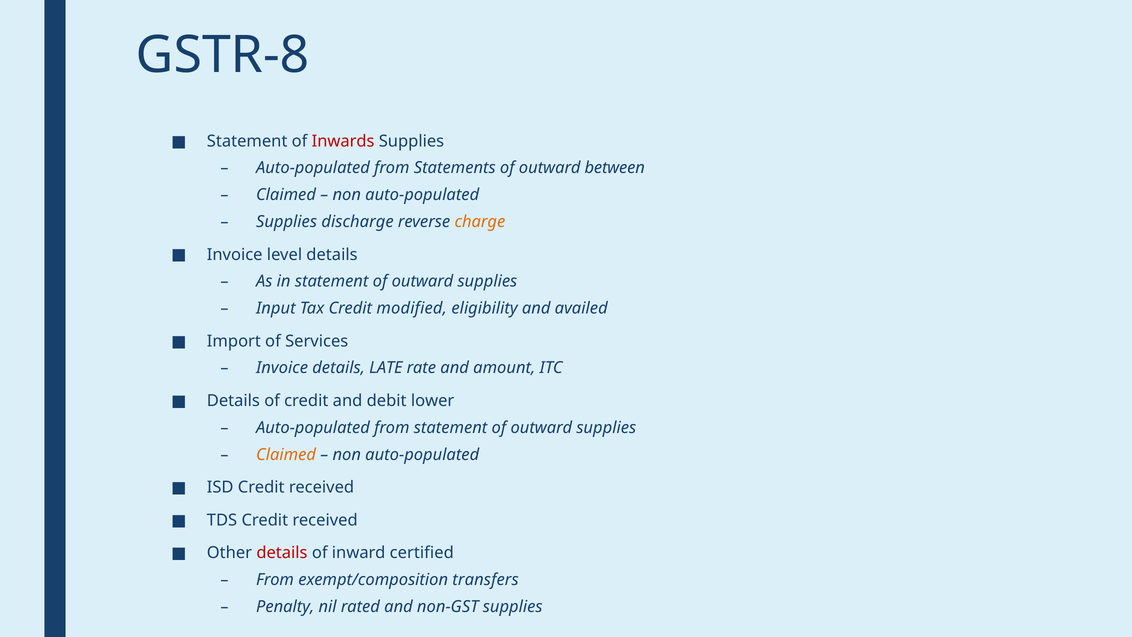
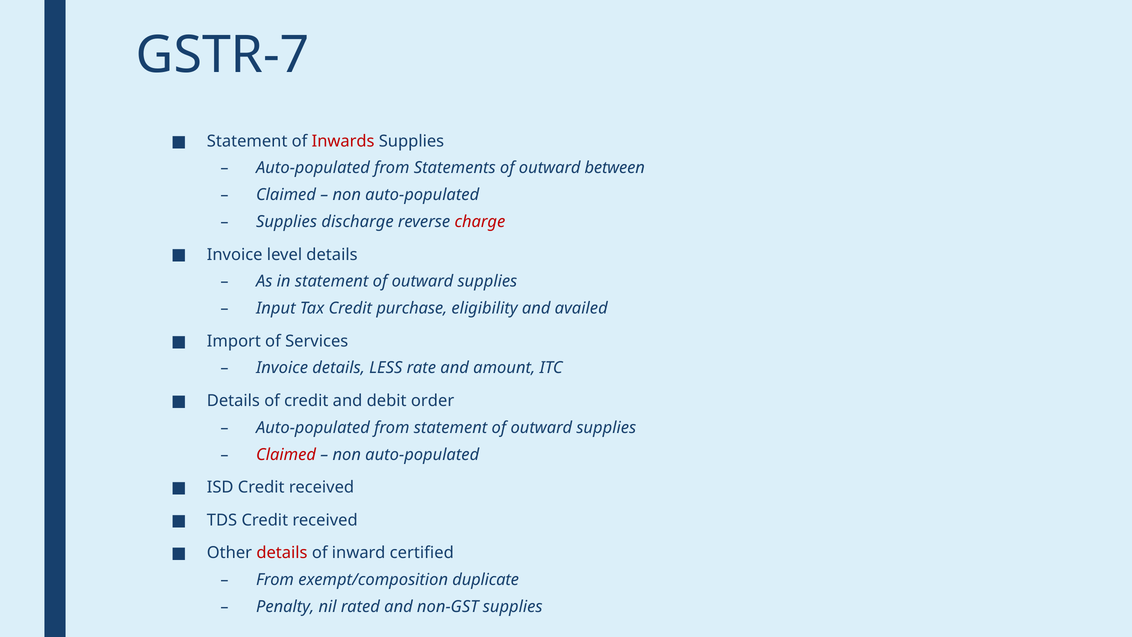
GSTR-8: GSTR-8 -> GSTR-7 (223, 55)
charge colour: orange -> red (480, 222)
modified: modified -> purchase (412, 308)
LATE: LATE -> LESS (386, 368)
lower: lower -> order (433, 401)
Claimed colour: orange -> red (286, 454)
transfers: transfers -> duplicate (486, 580)
